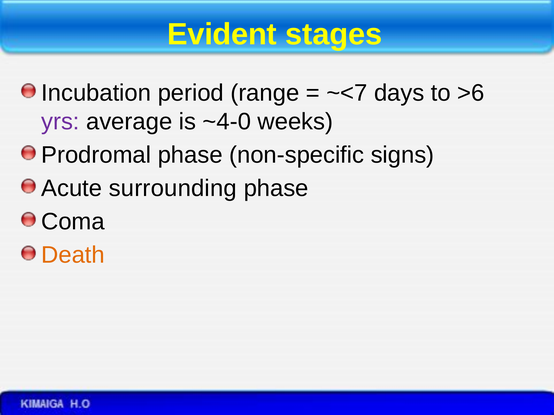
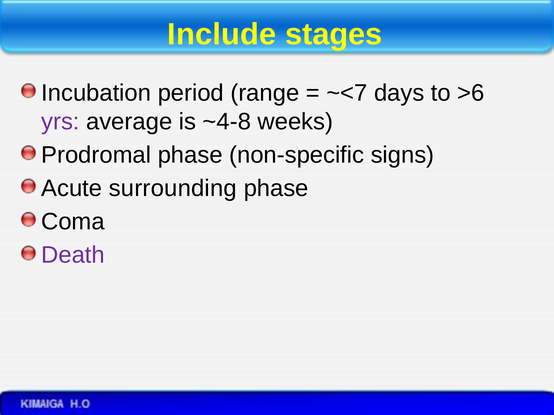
Evident: Evident -> Include (222, 34)
~4-0: ~4-0 -> ~4-8 (227, 122)
Death colour: orange -> purple (73, 255)
